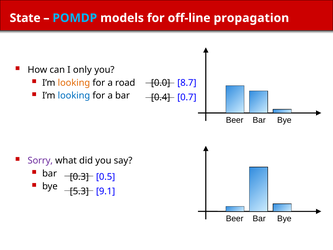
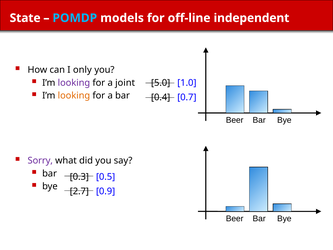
propagation: propagation -> independent (251, 18)
looking colour: orange -> purple (74, 83)
road: road -> joint (125, 83)
0.0: 0.0 -> 5.0 (161, 83)
8.7: 8.7 -> 1.0 (187, 83)
looking colour: blue -> orange (74, 96)
5.3: 5.3 -> 2.7 (79, 191)
9.1: 9.1 -> 0.9 (106, 191)
